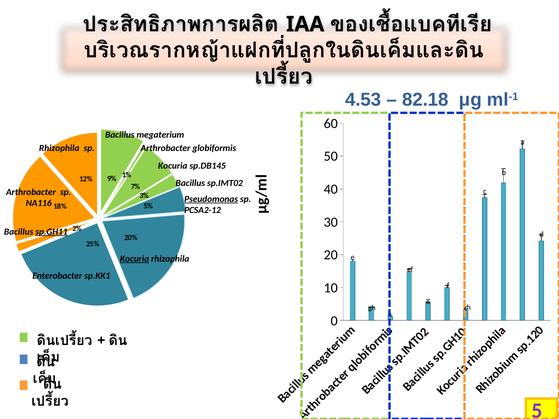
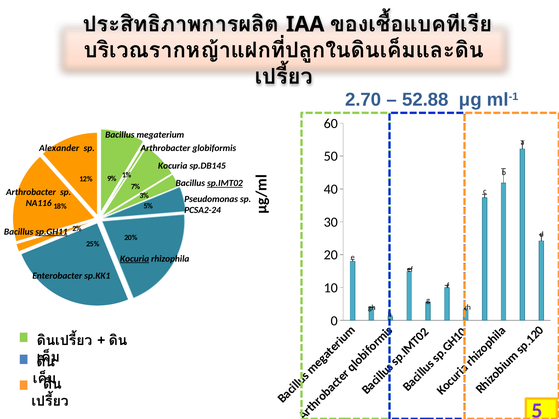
4.53: 4.53 -> 2.70 (363, 100)
82.18: 82.18 -> 52.88 (425, 100)
Rhizophila: Rhizophila -> Alexander (59, 148)
sp.IMT02 underline: none -> present (225, 183)
Pseudomonas underline: present -> none (211, 199)
PCSA2-12: PCSA2-12 -> PCSA2-24 (203, 210)
